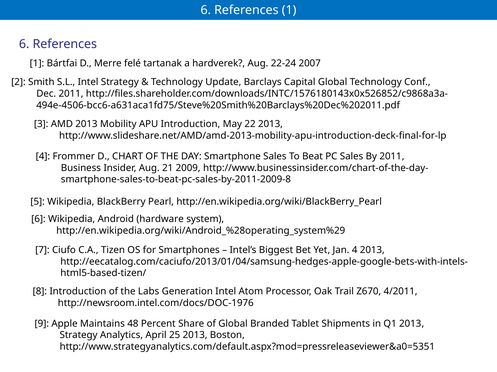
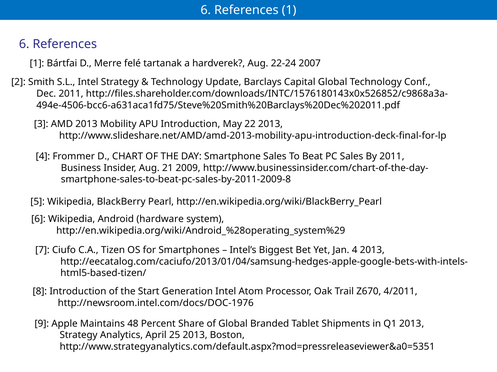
Labs: Labs -> Start (149, 292)
